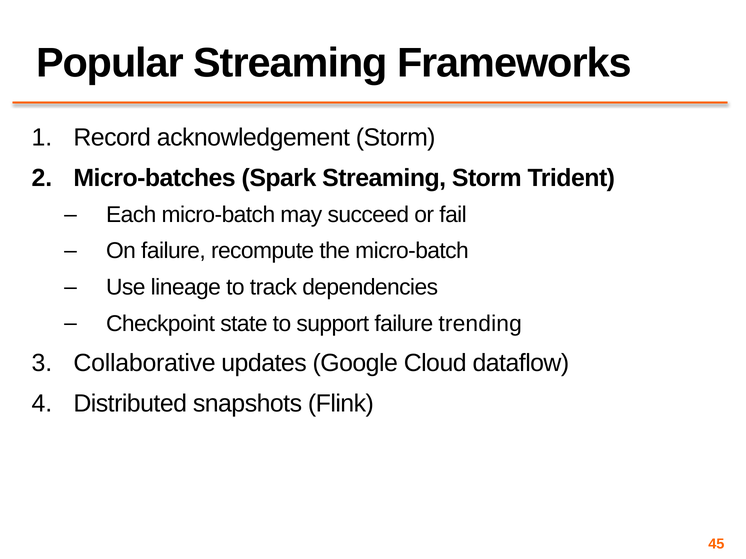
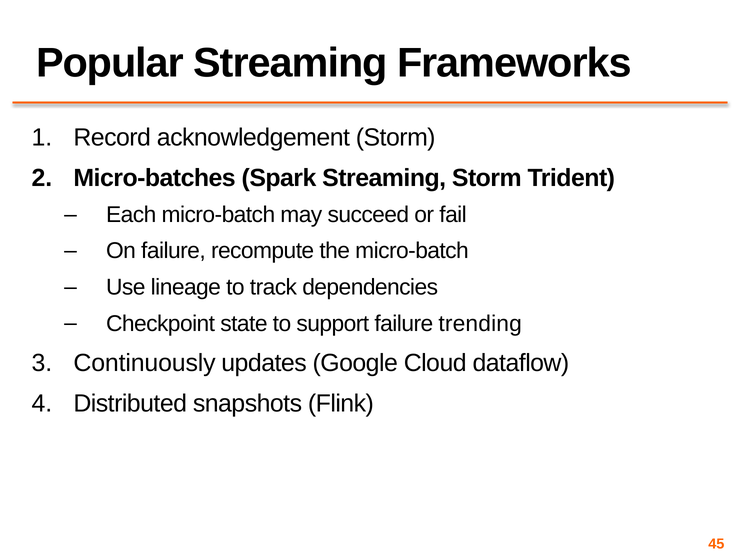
Collaborative: Collaborative -> Continuously (145, 364)
